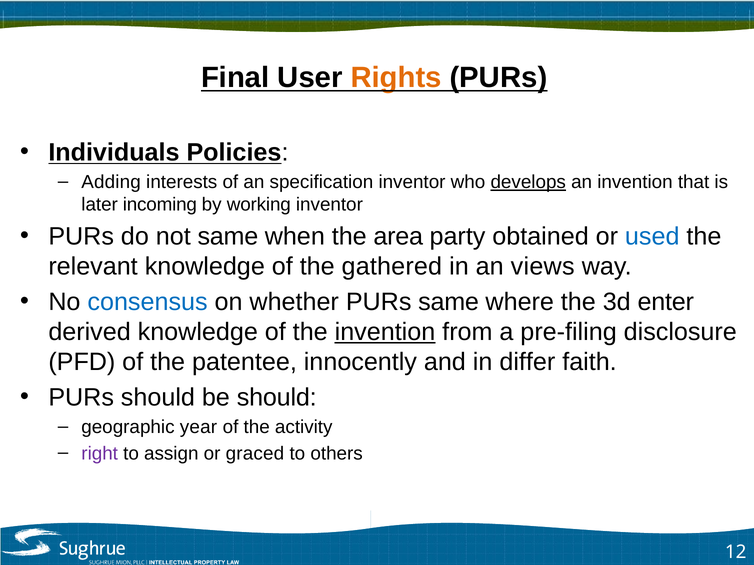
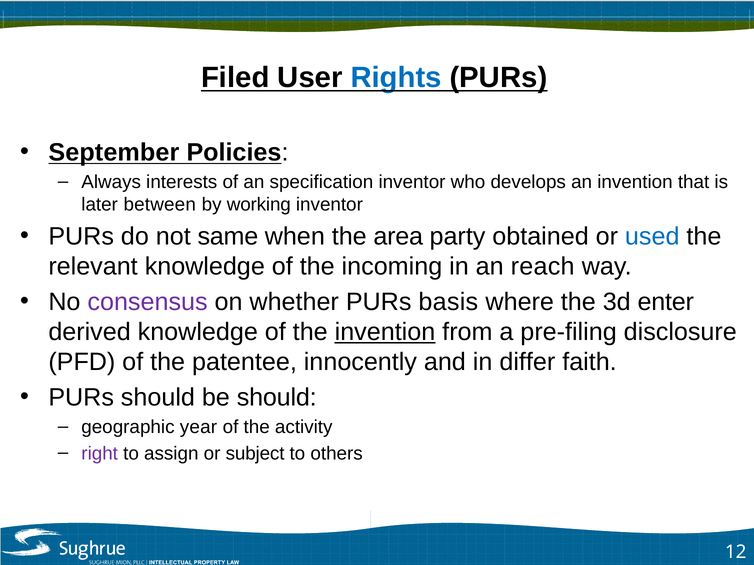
Final: Final -> Filed (235, 78)
Rights colour: orange -> blue (396, 78)
Individuals: Individuals -> September (114, 153)
Adding: Adding -> Always (111, 182)
develops underline: present -> none (528, 182)
incoming: incoming -> between (160, 205)
gathered: gathered -> incoming (392, 267)
views: views -> reach (543, 267)
consensus colour: blue -> purple (148, 302)
PURs same: same -> basis (448, 302)
graced: graced -> subject (255, 454)
